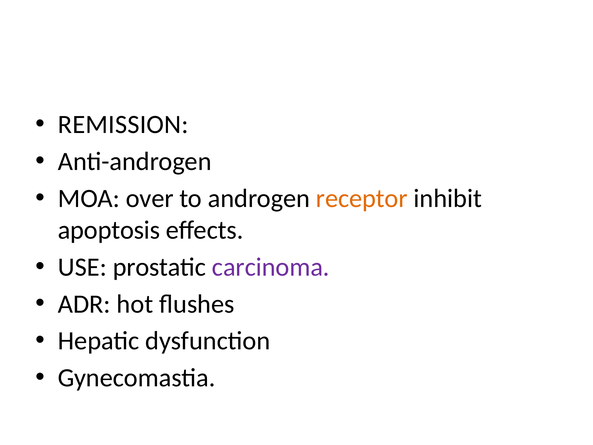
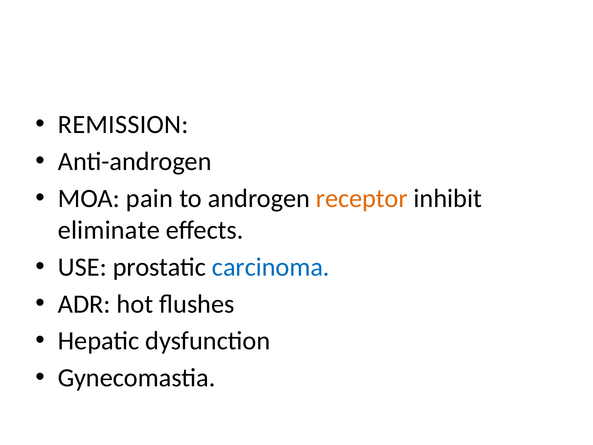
over: over -> pain (149, 198)
apoptosis: apoptosis -> eliminate (109, 230)
carcinoma colour: purple -> blue (271, 267)
